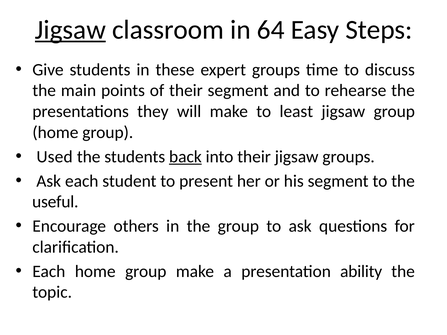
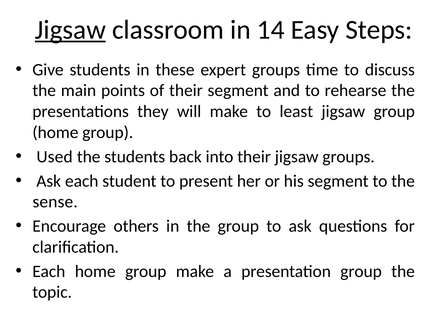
64: 64 -> 14 (271, 30)
back underline: present -> none (185, 157)
useful: useful -> sense (55, 202)
presentation ability: ability -> group (361, 272)
